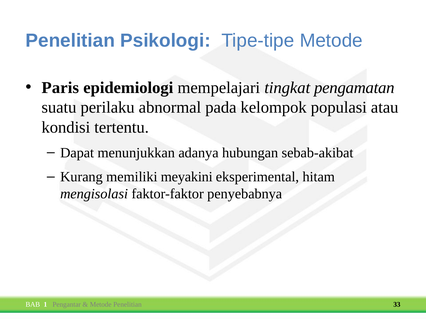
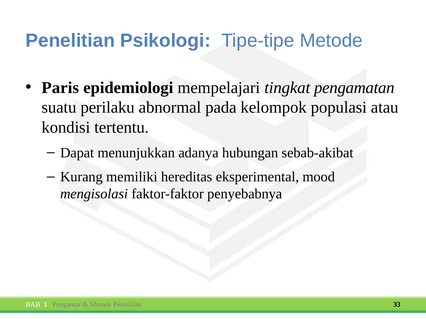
meyakini: meyakini -> hereditas (187, 177)
hitam: hitam -> mood (319, 177)
